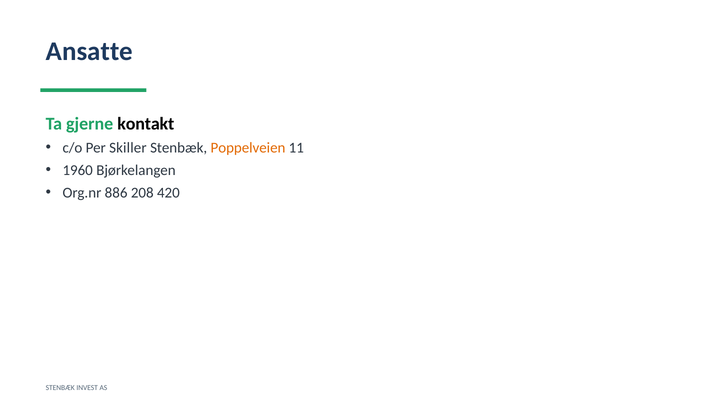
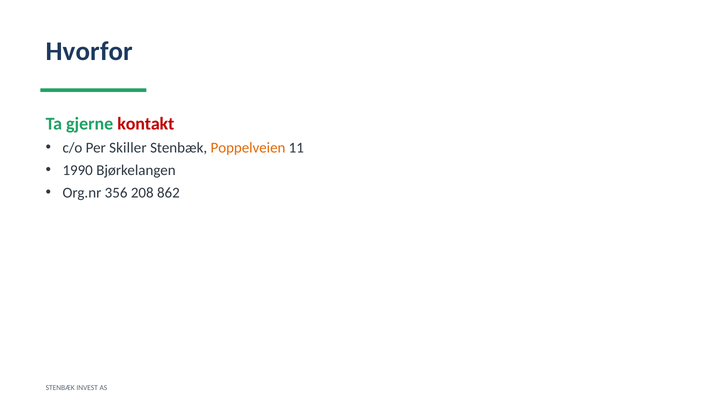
Ansatte: Ansatte -> Hvorfor (89, 51)
kontakt colour: black -> red (146, 124)
1960: 1960 -> 1990 (78, 170)
886: 886 -> 356 (116, 193)
420: 420 -> 862 (168, 193)
